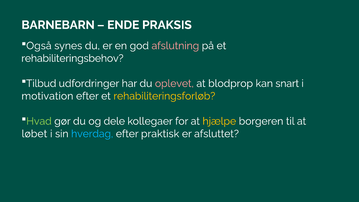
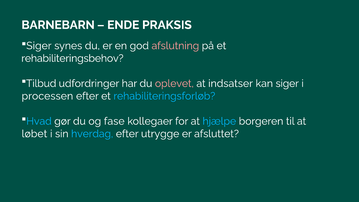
Også: Også -> Siger (39, 46)
blodprop: blodprop -> indsatser (231, 83)
kan snart: snart -> siger (287, 83)
motivation: motivation -> processen (47, 96)
rehabiliteringsforløb colour: yellow -> light blue (164, 96)
Hvad colour: light green -> light blue (39, 121)
dele: dele -> fase (114, 121)
hjælpe colour: yellow -> light blue (219, 121)
praktisk: praktisk -> utrygge (160, 134)
